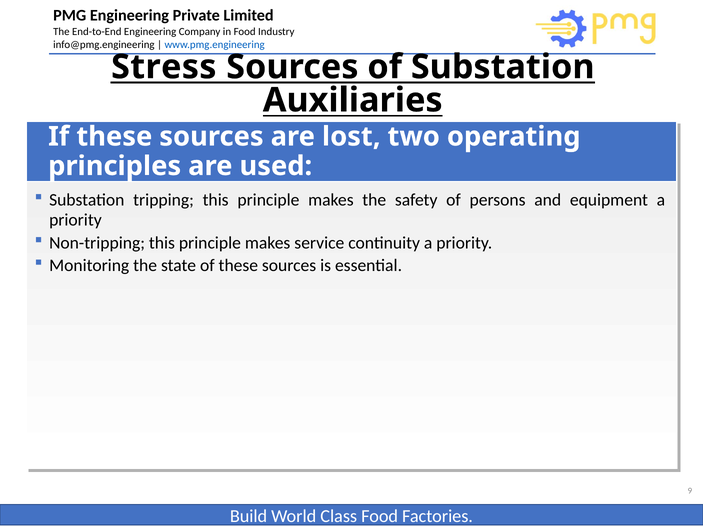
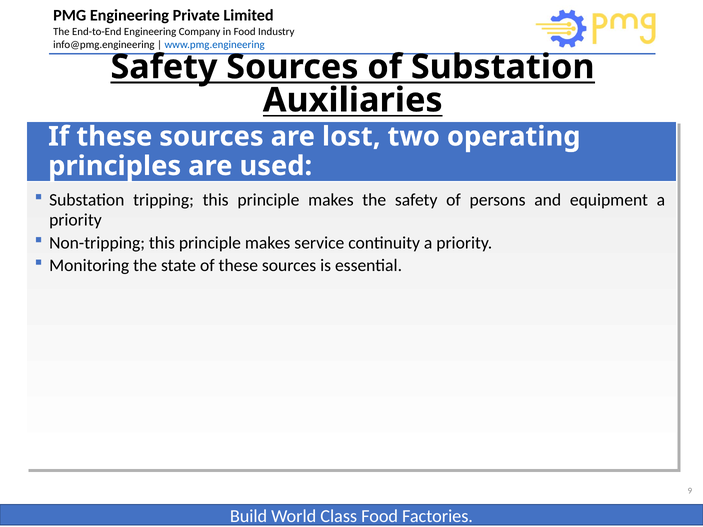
Stress: Stress -> Safety (164, 67)
